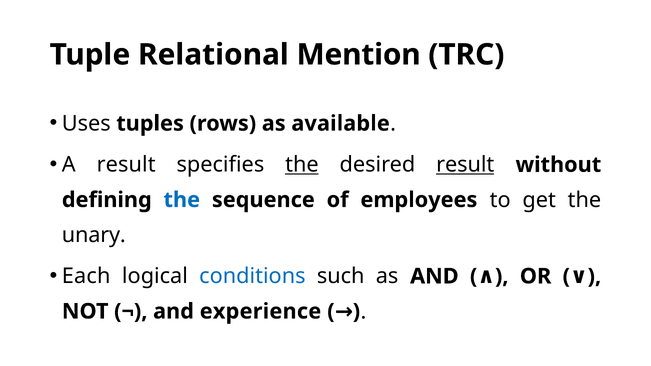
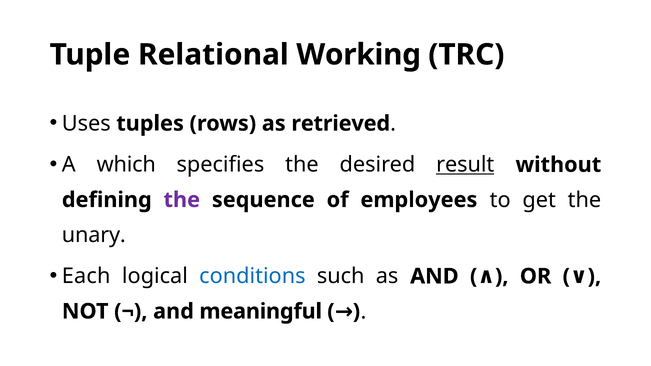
Mention: Mention -> Working (359, 55)
available: available -> retrieved (341, 124)
A result: result -> which (126, 165)
the underline: present -> none (302, 165)
the colour: blue -> purple (182, 200)
experience: experience -> meaningful (261, 312)
